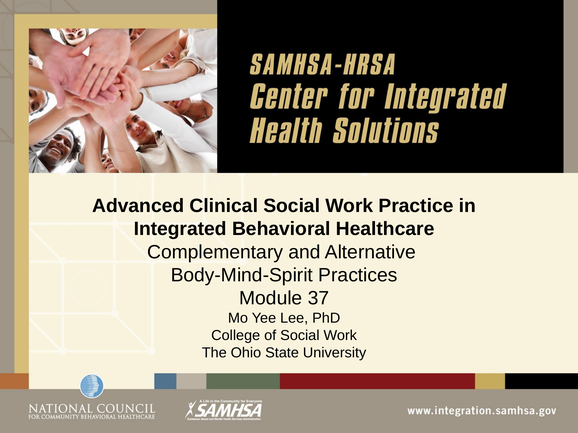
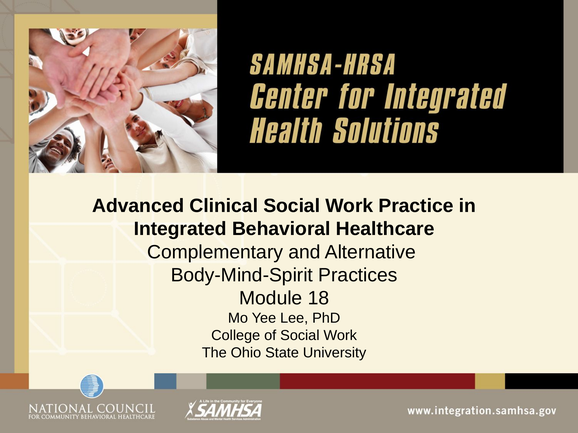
37: 37 -> 18 (318, 299)
